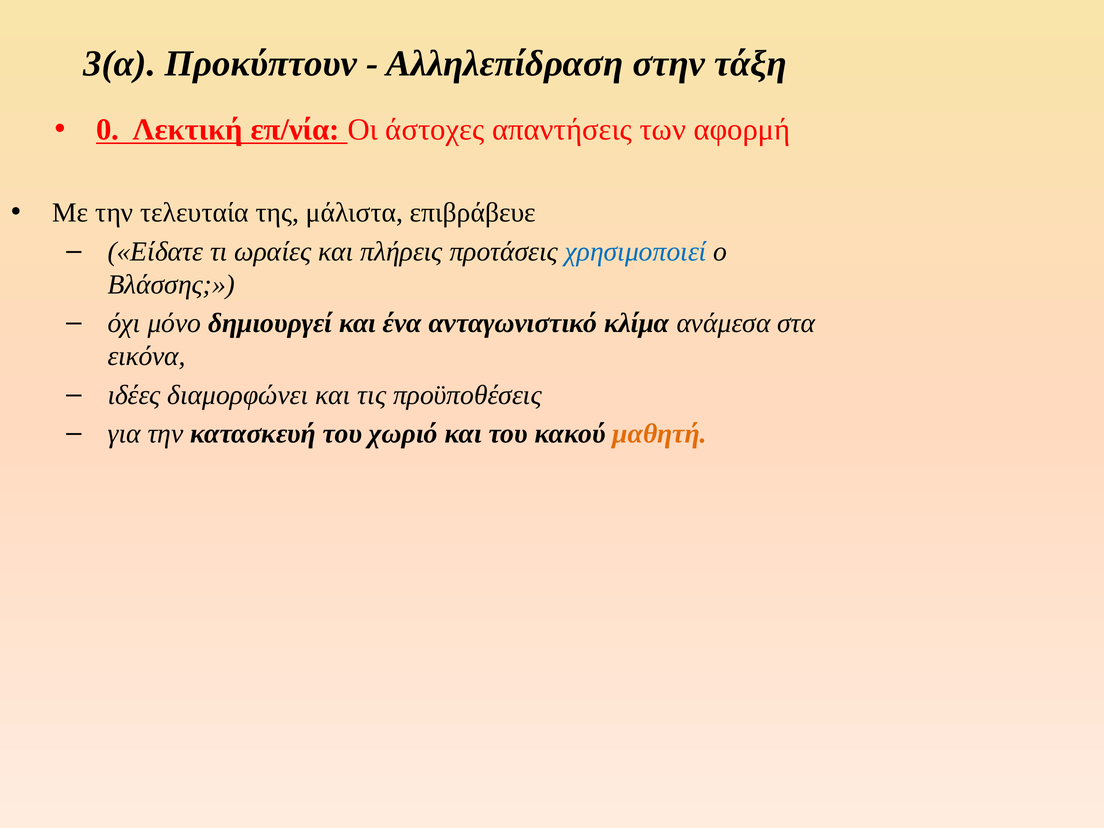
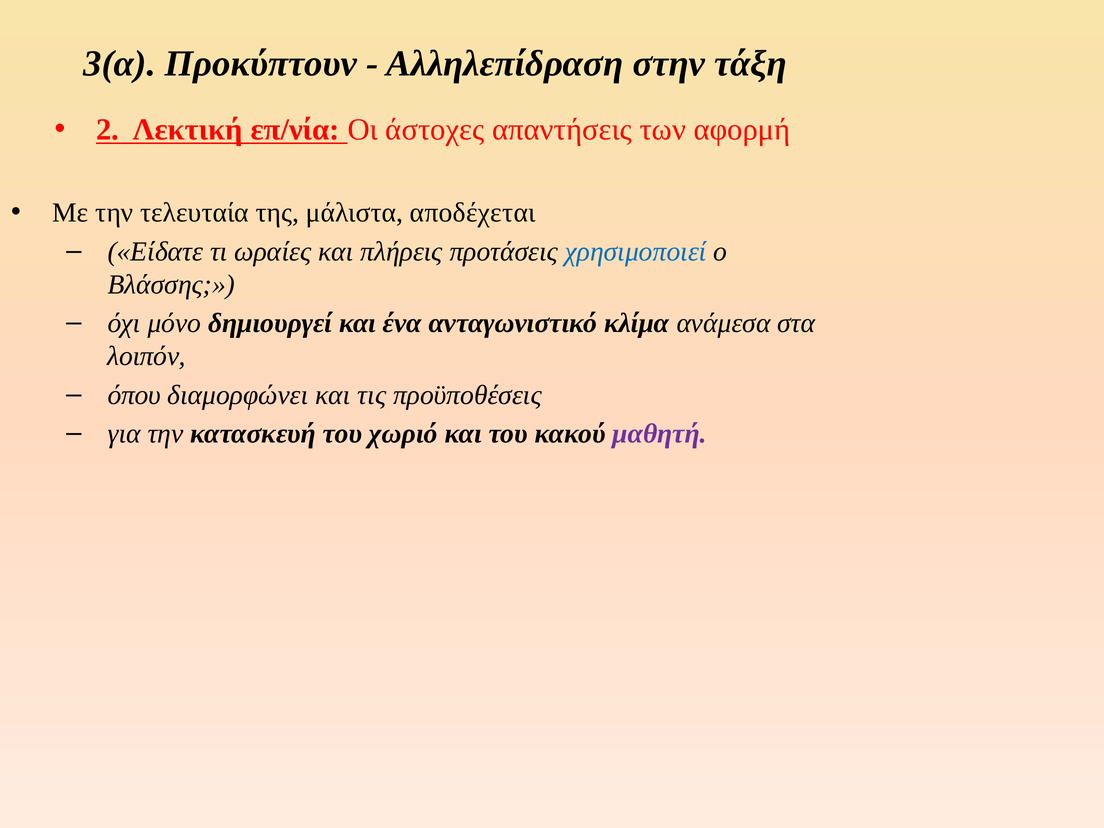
0: 0 -> 2 (107, 130)
επιβράβευε: επιβράβευε -> αποδέχεται (473, 213)
εικόνα: εικόνα -> λοιπόν (147, 356)
ιδέες: ιδέες -> όπου (134, 395)
μαθητή colour: orange -> purple (660, 434)
